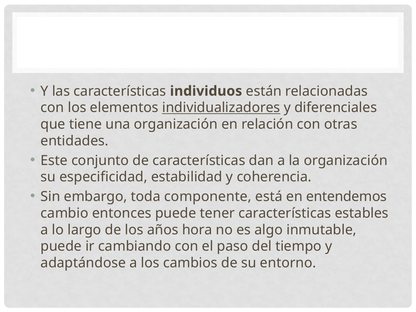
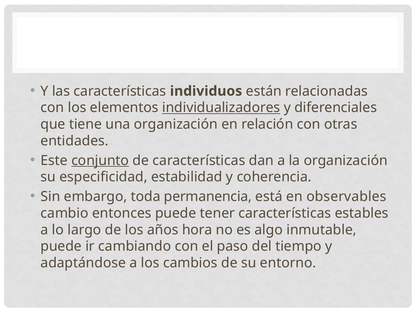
conjunto underline: none -> present (100, 160)
componente: componente -> permanencia (208, 196)
entendemos: entendemos -> observables (346, 196)
